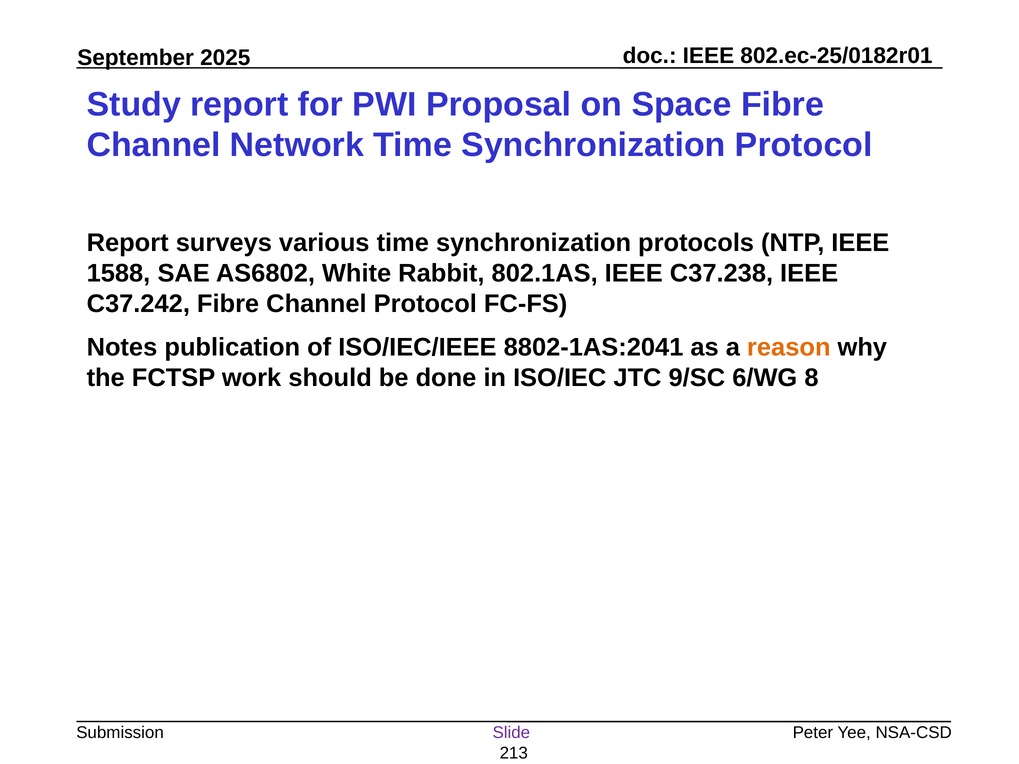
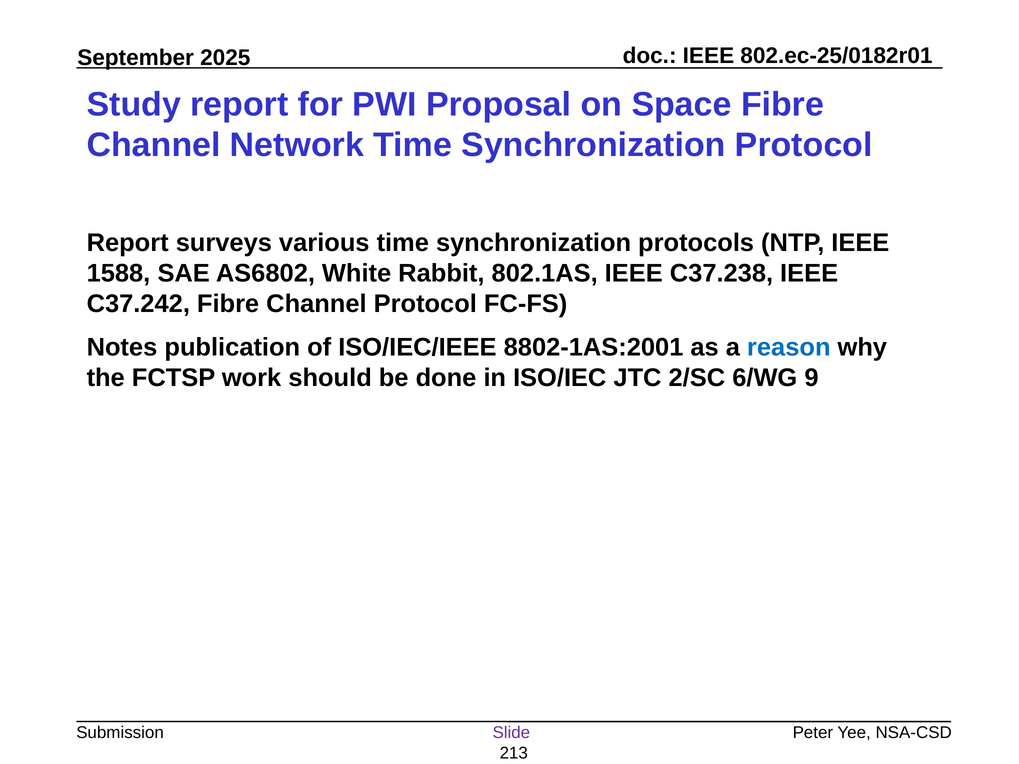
8802-1AS:2041: 8802-1AS:2041 -> 8802-1AS:2001 (594, 347)
reason colour: orange -> blue (789, 347)
9/SC: 9/SC -> 2/SC (697, 378)
8: 8 -> 9 (811, 378)
